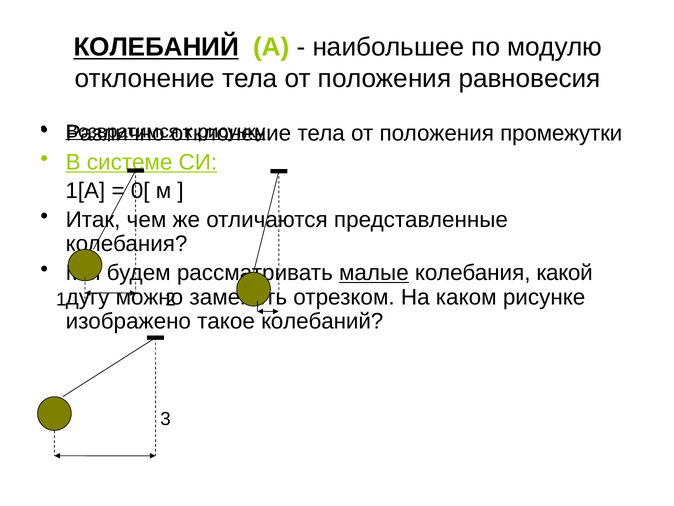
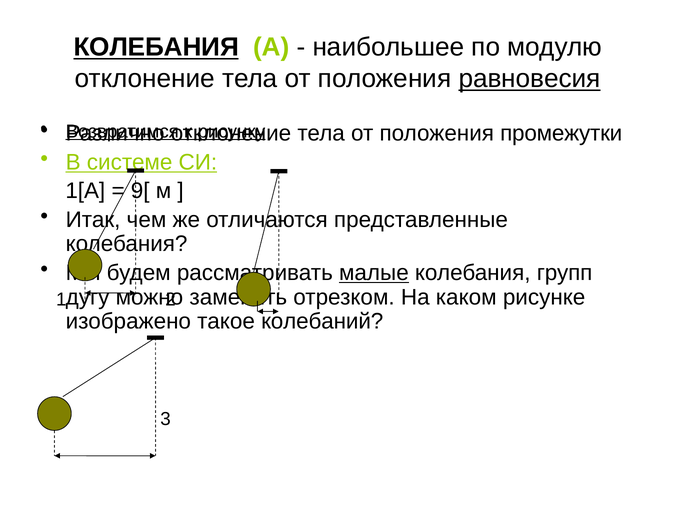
КОЛЕБАНИЙ: КОЛЕБАНИЙ -> КОЛЕБАНИЯ (156, 47)
равновесия underline: none -> present (530, 79)
0[: 0[ -> 9[ (140, 191)
какой: какой -> групп (565, 273)
